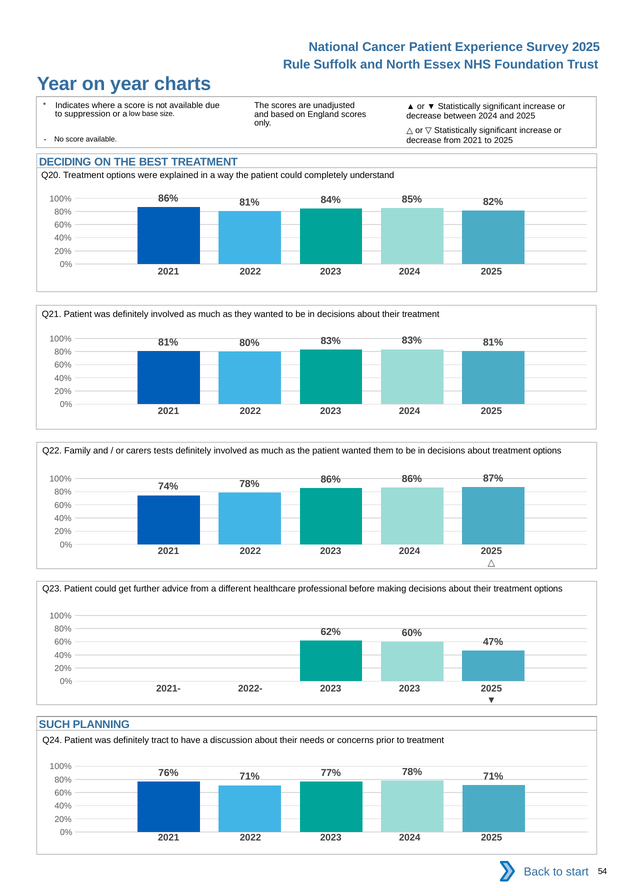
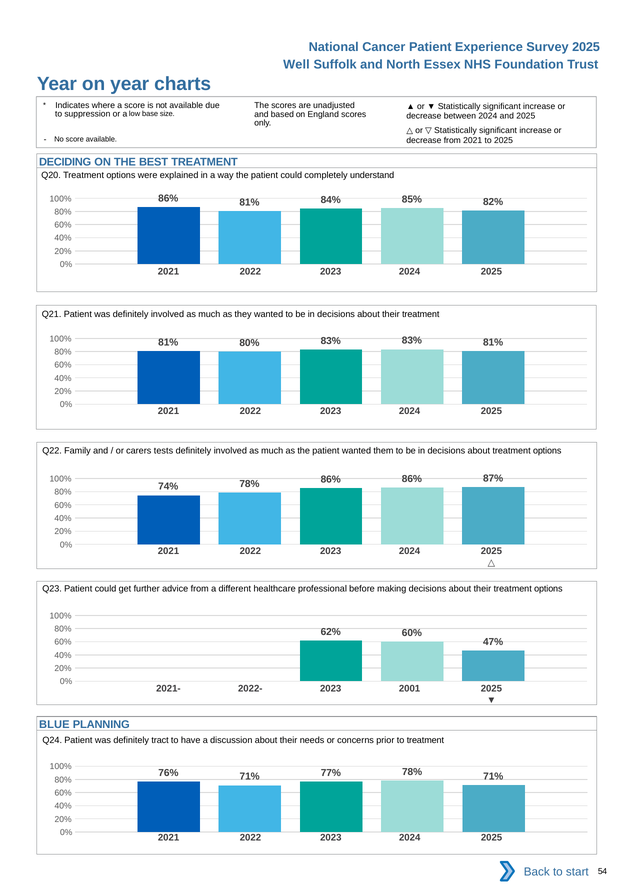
Rule: Rule -> Well (296, 64)
2023 2023: 2023 -> 2001 (410, 689)
SUCH: SUCH -> BLUE (54, 725)
